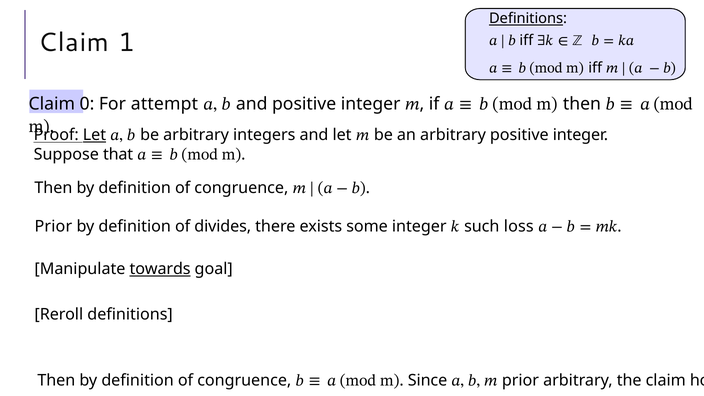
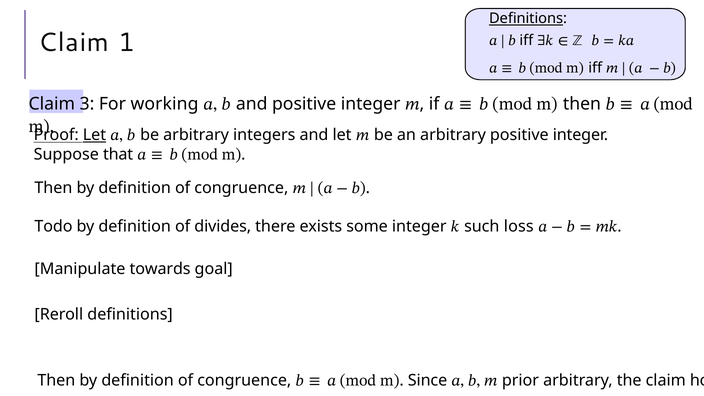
0: 0 -> 3 (87, 104)
attempt: attempt -> working (165, 104)
Prior: Prior -> Todo (53, 226)
towards underline: present -> none (160, 269)
